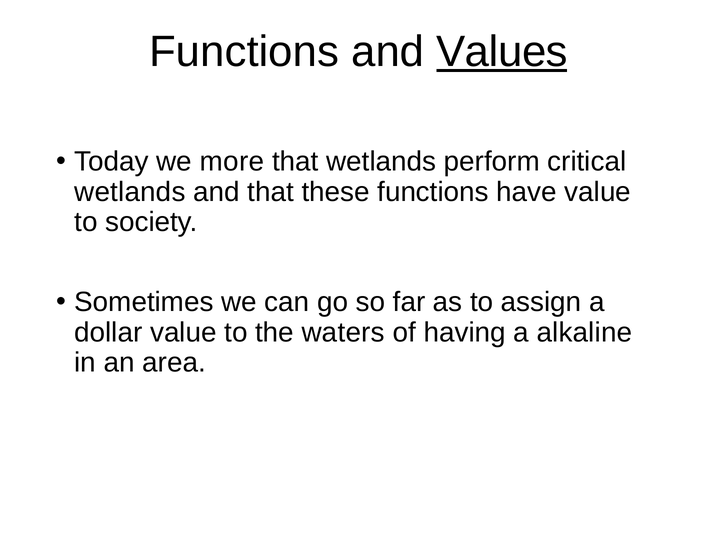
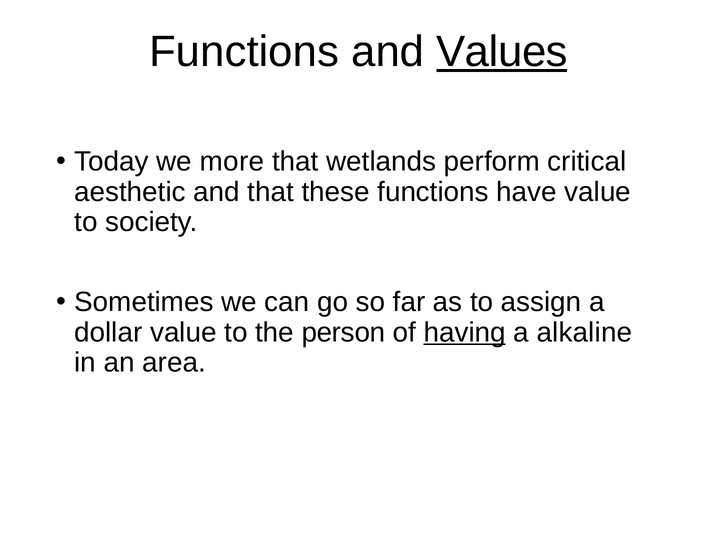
wetlands: wetlands -> aesthetic (130, 192)
waters: waters -> person (343, 332)
having underline: none -> present (465, 332)
